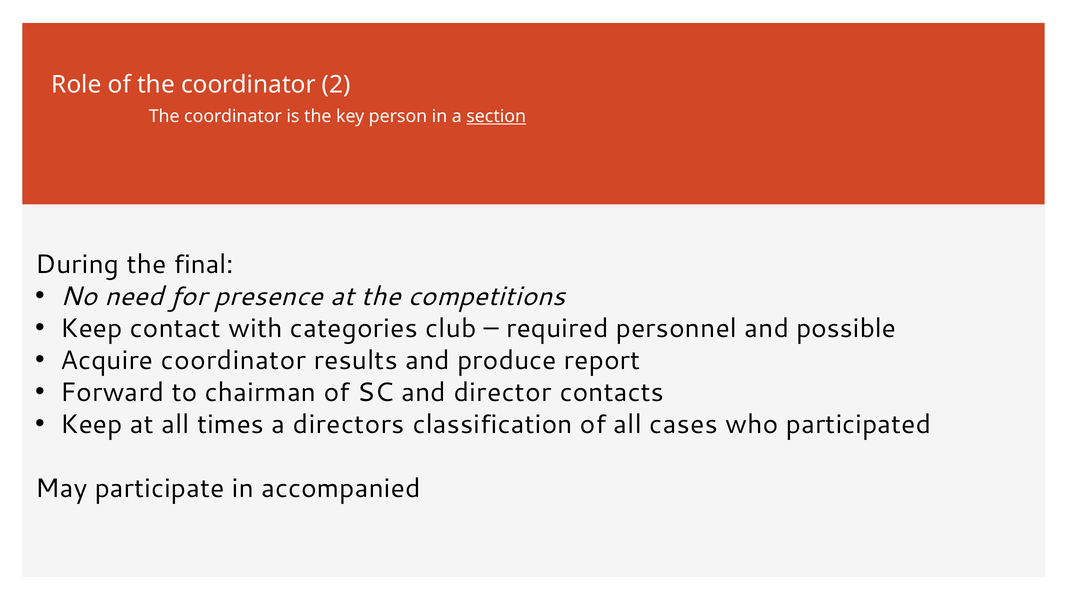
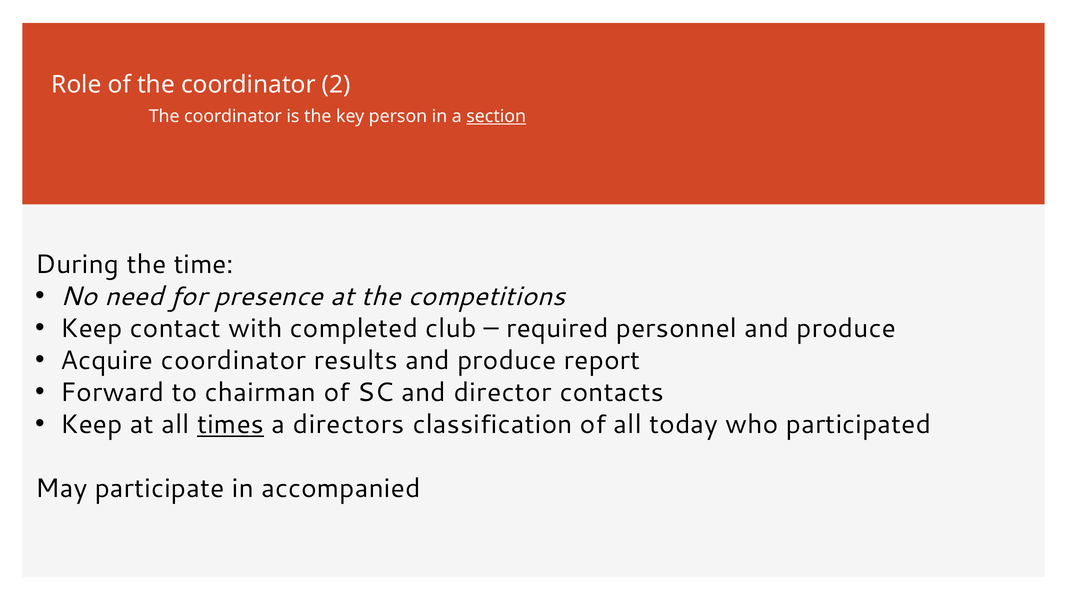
final: final -> time (204, 265)
categories: categories -> completed (354, 329)
personnel and possible: possible -> produce (846, 329)
times underline: none -> present (231, 425)
cases: cases -> today (684, 425)
